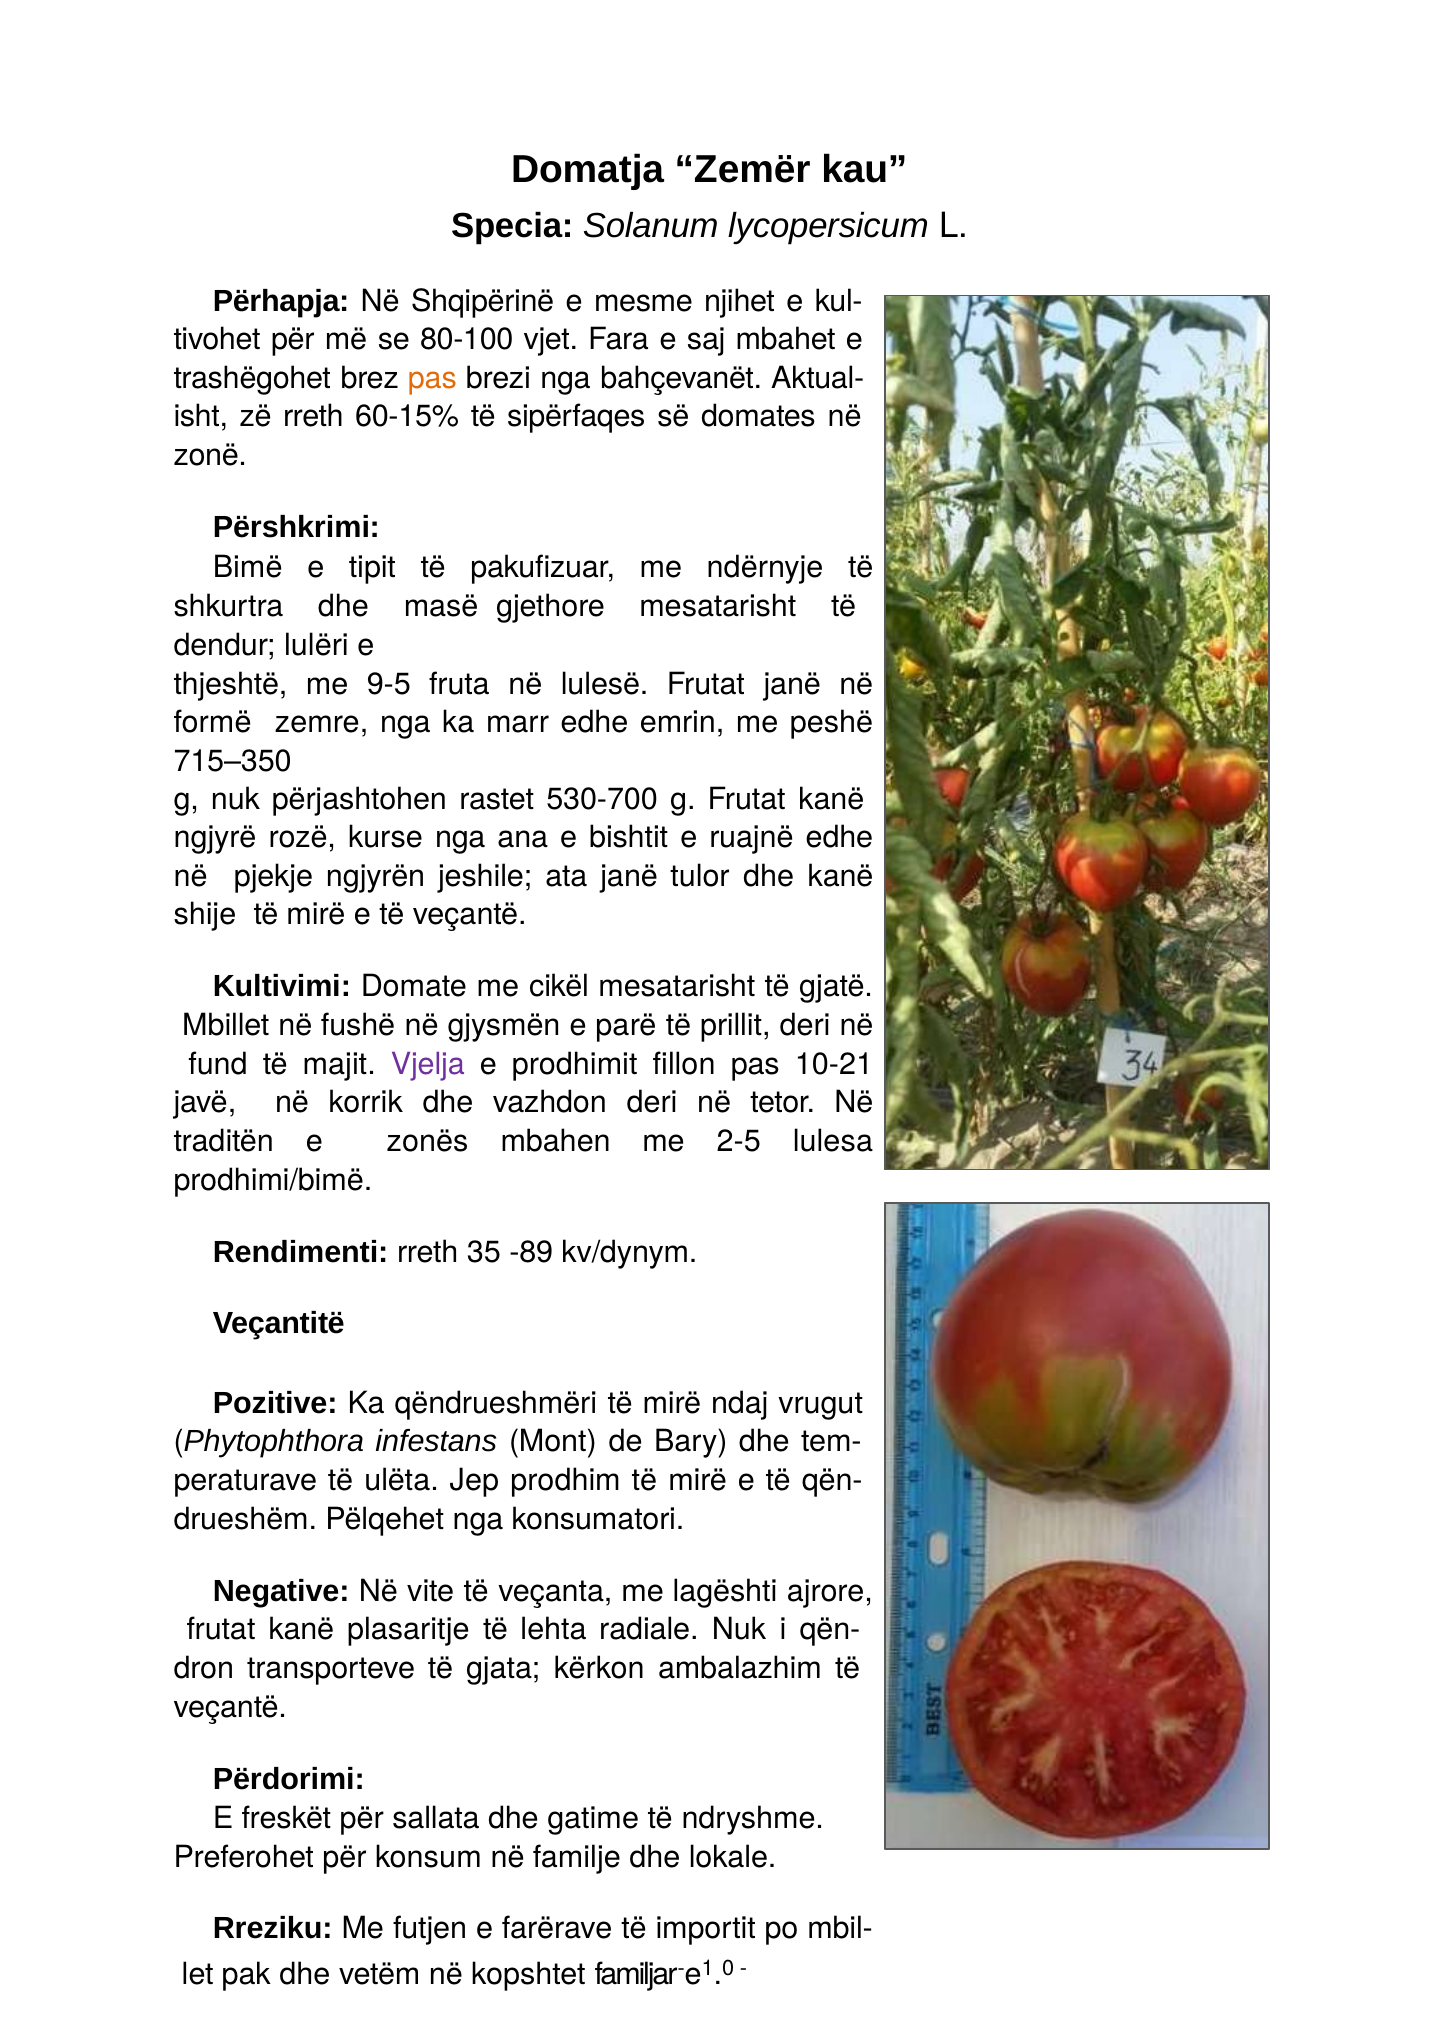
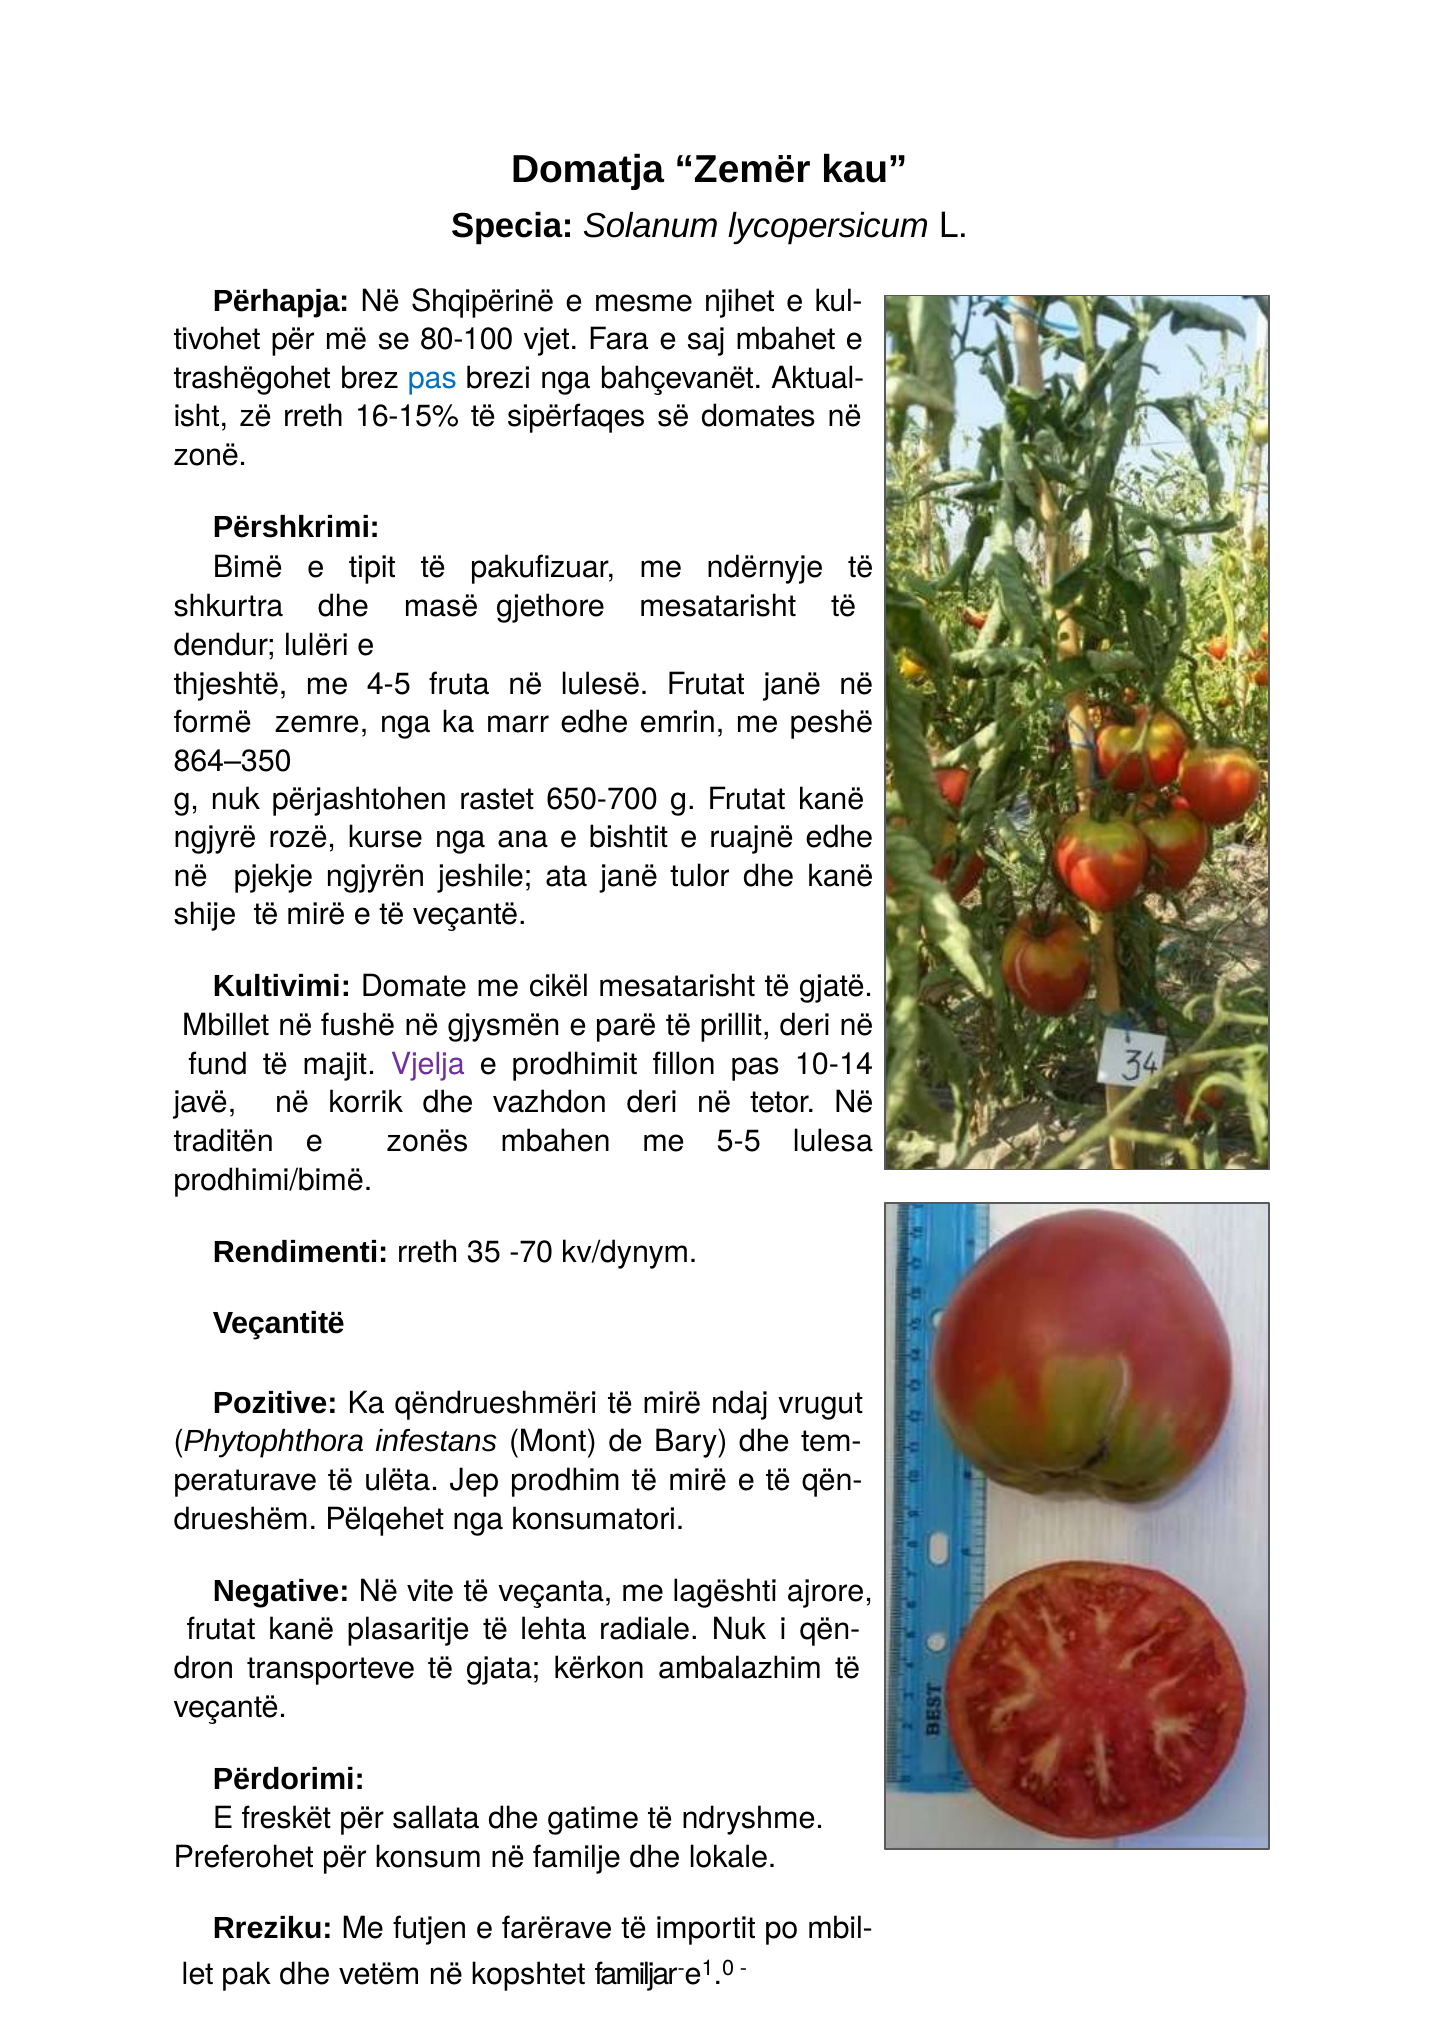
pas colour: orange -> blue (432, 378)
60-15%: 60-15% -> 16-15% (407, 417)
9-5: 9-5 -> 4-5 (389, 684)
715–350: 715–350 -> 864–350 (233, 762)
530-700: 530-700 -> 650-700 (602, 799)
10-21: 10-21 -> 10-14 (834, 1064)
2-5: 2-5 -> 5-5 (739, 1142)
-89: -89 -> -70 (531, 1252)
